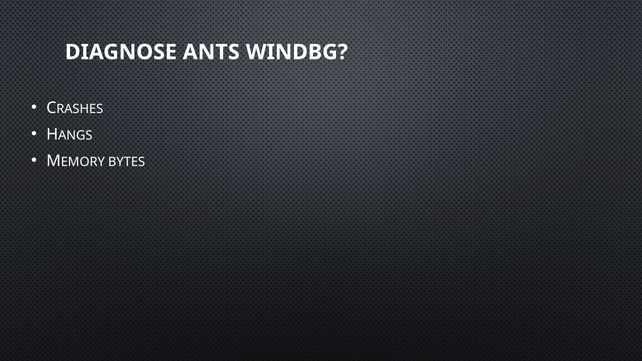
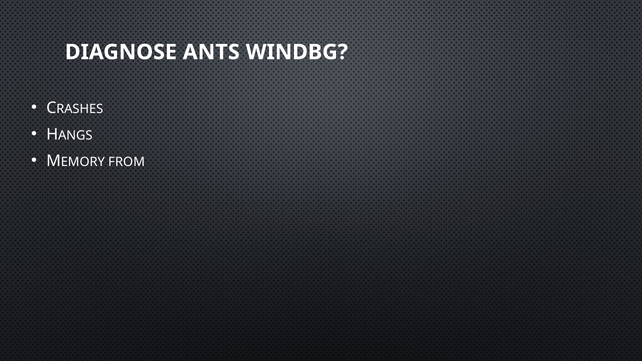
BYTES: BYTES -> FROM (127, 162)
